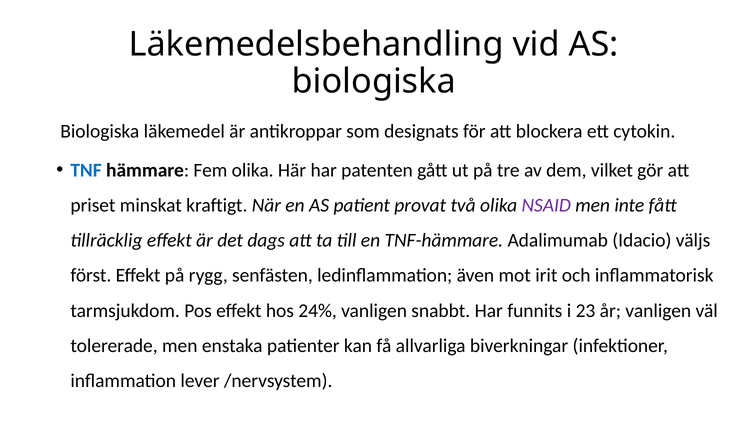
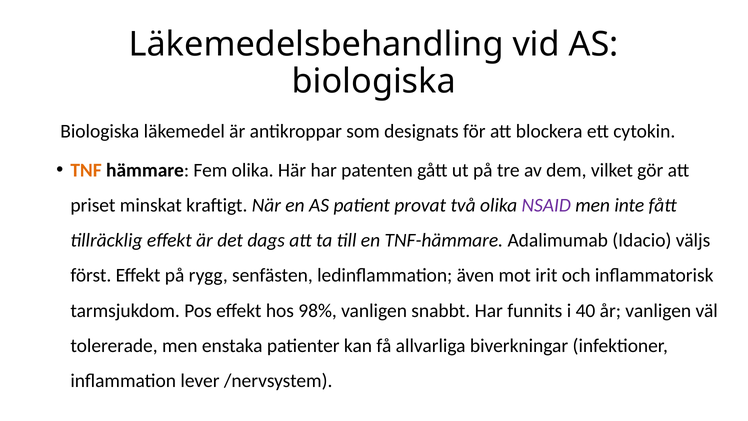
TNF colour: blue -> orange (86, 170)
24%: 24% -> 98% (318, 310)
23: 23 -> 40 (585, 310)
